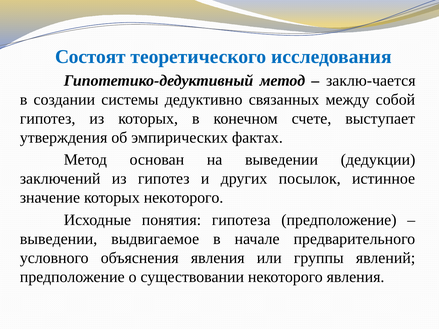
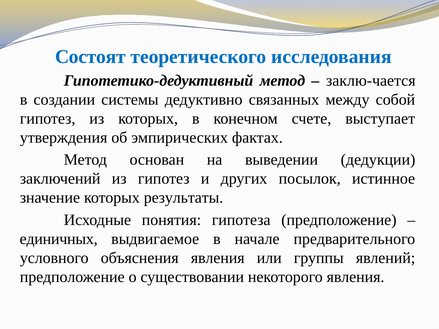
которых некоторого: некоторого -> результаты (184, 198)
выведении: выведении -> единичных (59, 239)
